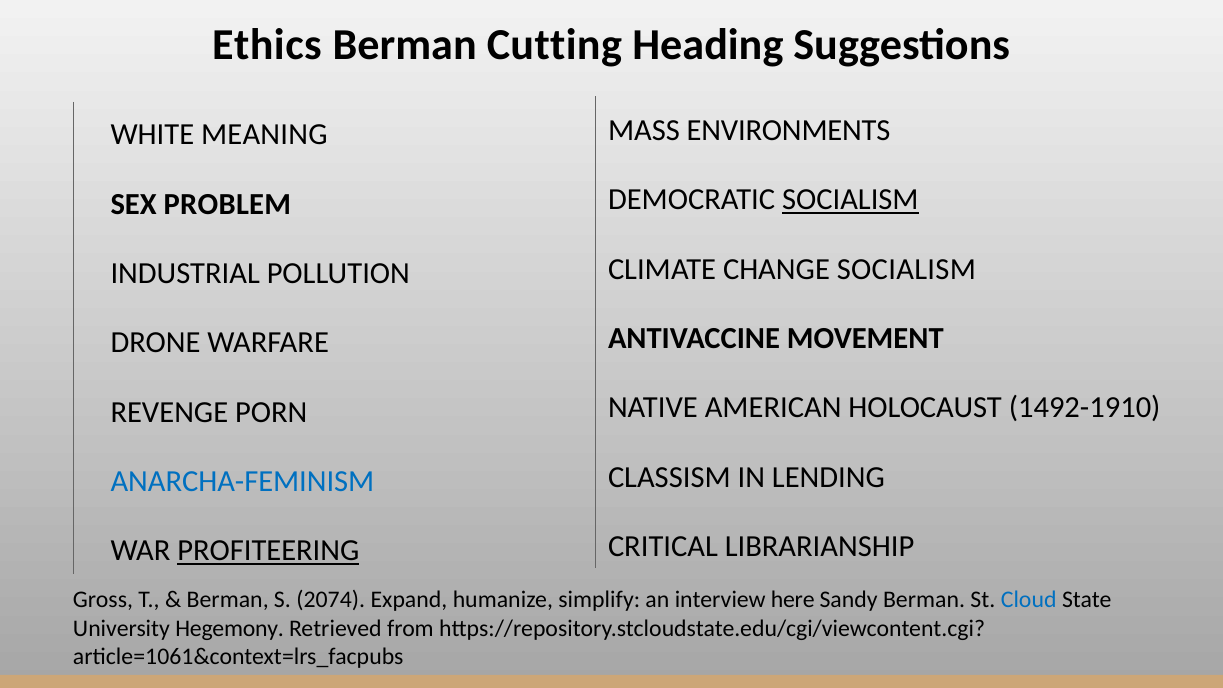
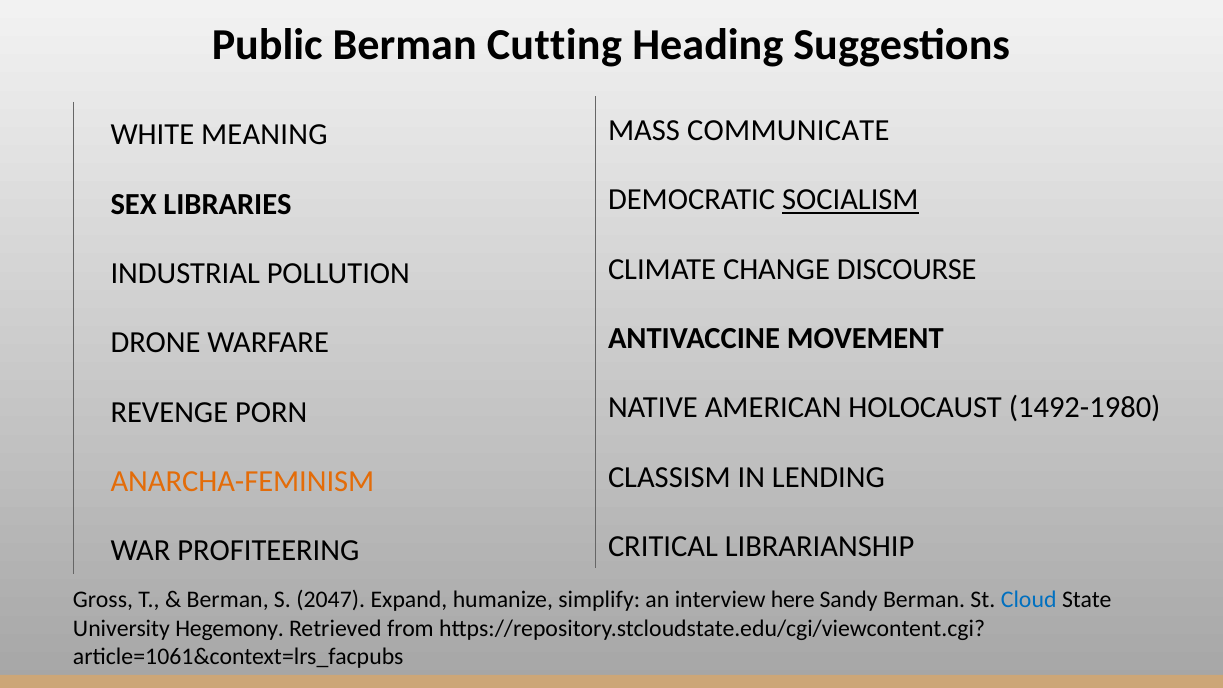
Ethics: Ethics -> Public (267, 44)
ENVIRONMENTS: ENVIRONMENTS -> COMMUNICATE (788, 131)
PROBLEM: PROBLEM -> LIBRARIES (228, 204)
CHANGE SOCIALISM: SOCIALISM -> DISCOURSE (907, 269)
1492-1910: 1492-1910 -> 1492-1980 (1085, 408)
ANARCHA-FEMINISM colour: blue -> orange (242, 481)
PROFITEERING underline: present -> none (268, 551)
2074: 2074 -> 2047 (331, 600)
